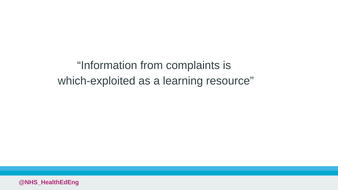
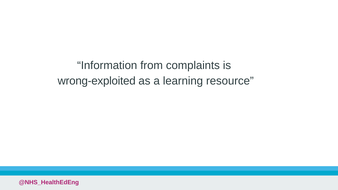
which-exploited: which-exploited -> wrong-exploited (97, 81)
